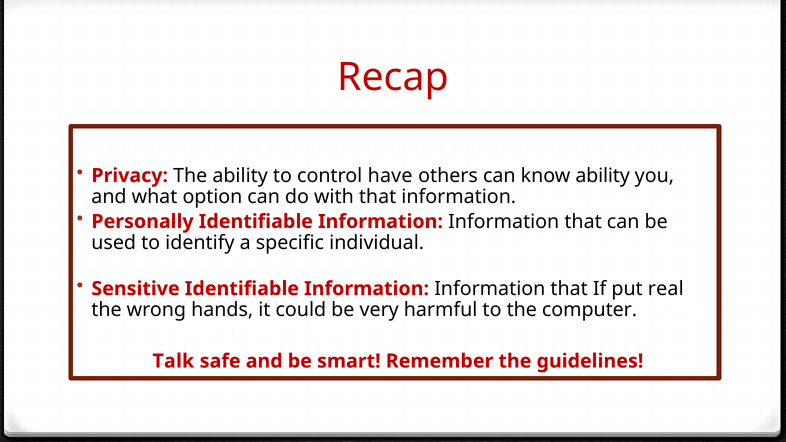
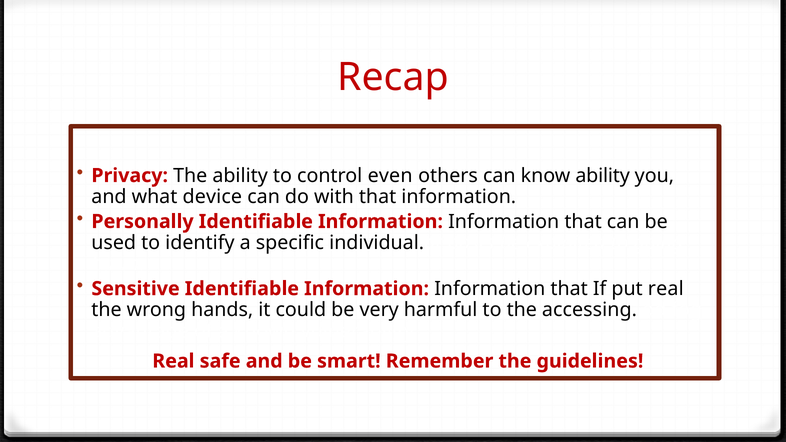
have: have -> even (390, 176)
option: option -> device (212, 197)
computer: computer -> accessing (589, 310)
Talk: Talk -> Real (173, 361)
